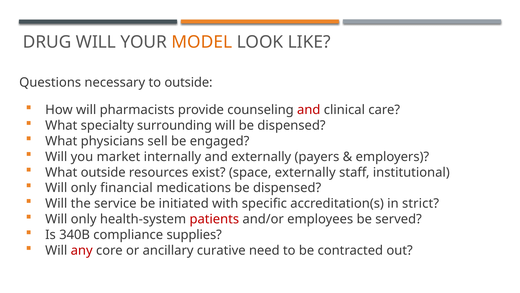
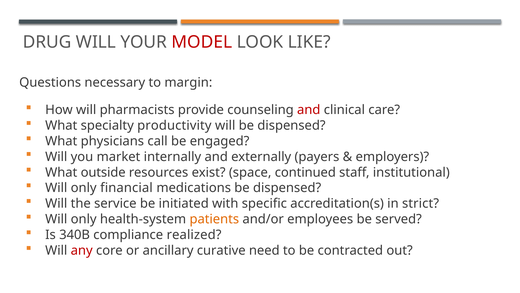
MODEL colour: orange -> red (202, 42)
to outside: outside -> margin (188, 83)
surrounding: surrounding -> productivity (174, 125)
sell: sell -> call (158, 141)
space externally: externally -> continued (305, 172)
patients colour: red -> orange (214, 219)
supplies: supplies -> realized (194, 234)
